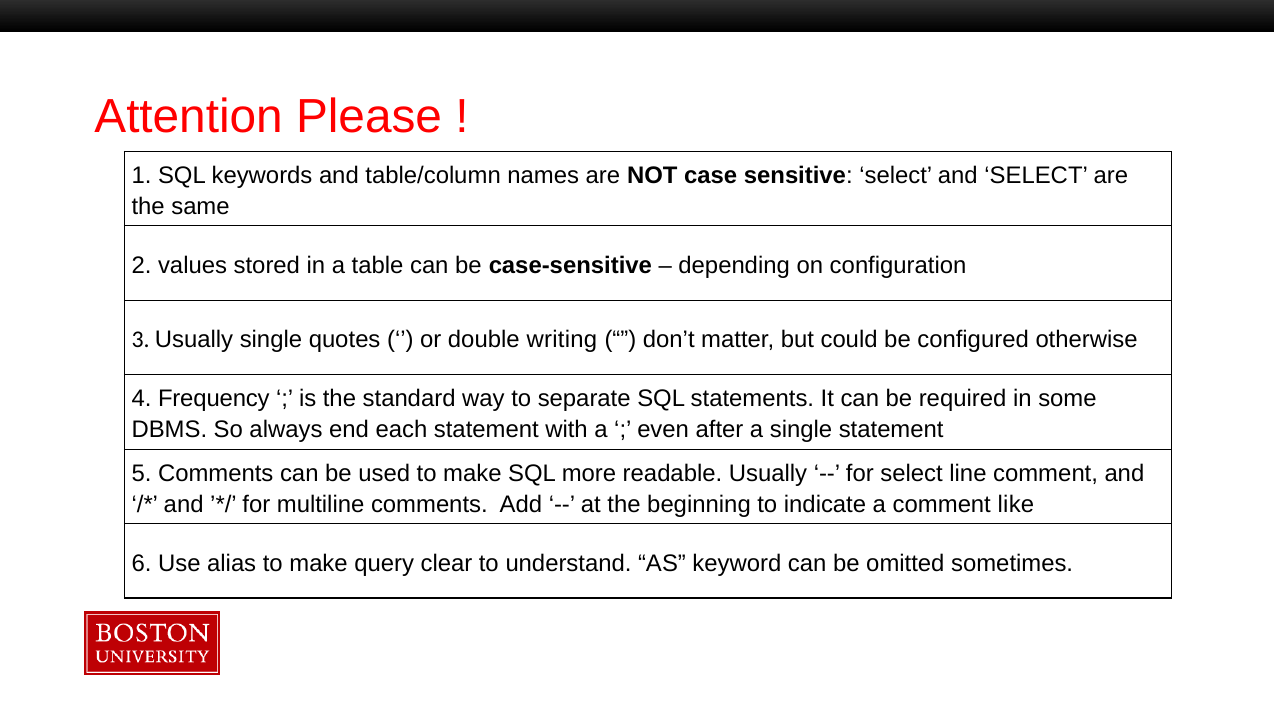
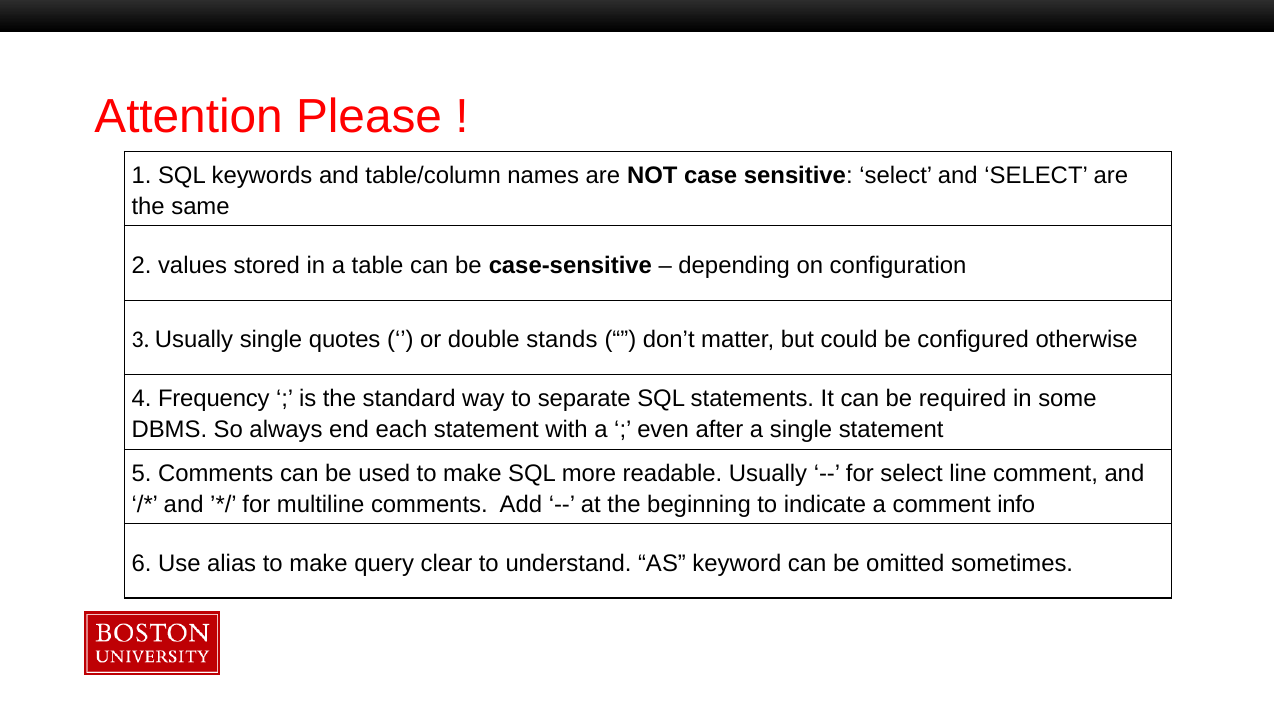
writing: writing -> stands (562, 340)
like: like -> info (1016, 504)
